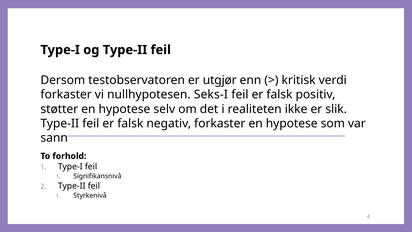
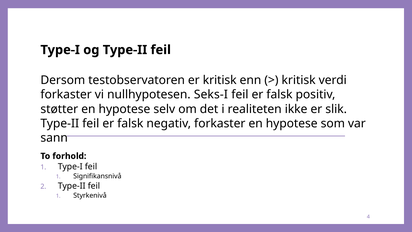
er utgjør: utgjør -> kritisk (220, 80)
